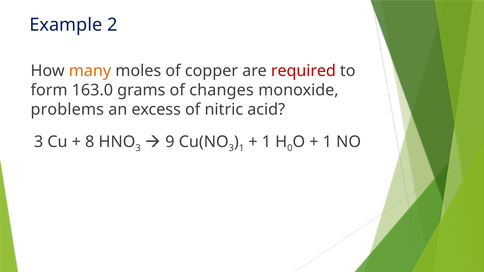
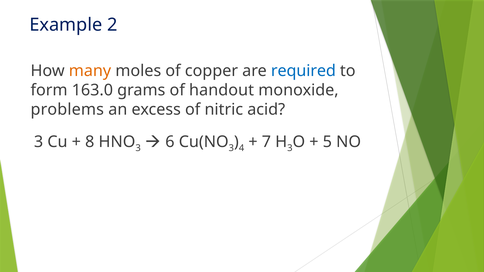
required colour: red -> blue (303, 71)
changes: changes -> handout (222, 90)
9: 9 -> 6 (170, 142)
1: 1 -> 4 (242, 148)
1: 1 -> 7 (266, 142)
0: 0 -> 3 (290, 148)
1: 1 -> 5 (327, 142)
